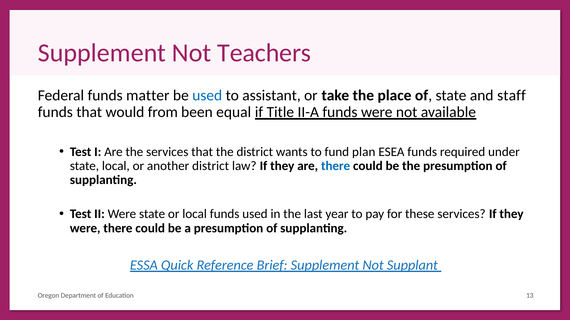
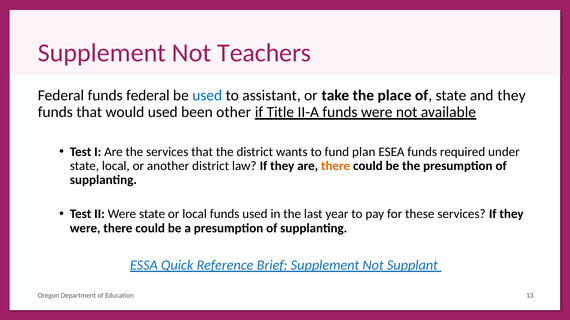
funds matter: matter -> federal (148, 96)
and staff: staff -> they (511, 96)
would from: from -> used (163, 112)
equal: equal -> other (234, 112)
there colour: blue -> orange (336, 166)
